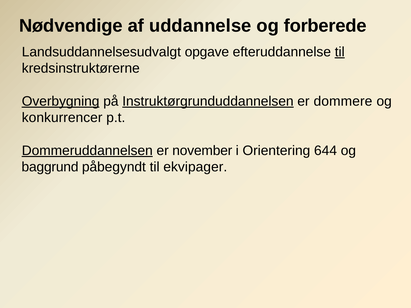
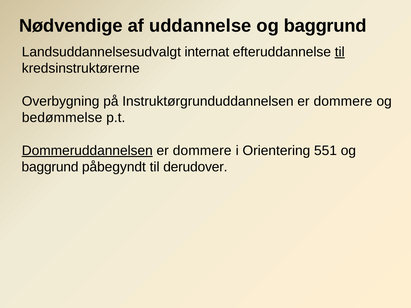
forberede: forberede -> baggrund (325, 26)
opgave: opgave -> internat (207, 52)
Overbygning underline: present -> none (61, 101)
Instruktørgrunduddannelsen underline: present -> none (208, 101)
konkurrencer: konkurrencer -> bedømmelse (62, 118)
november: november -> dommere (202, 151)
644: 644 -> 551 (326, 151)
ekvipager: ekvipager -> derudover (195, 167)
